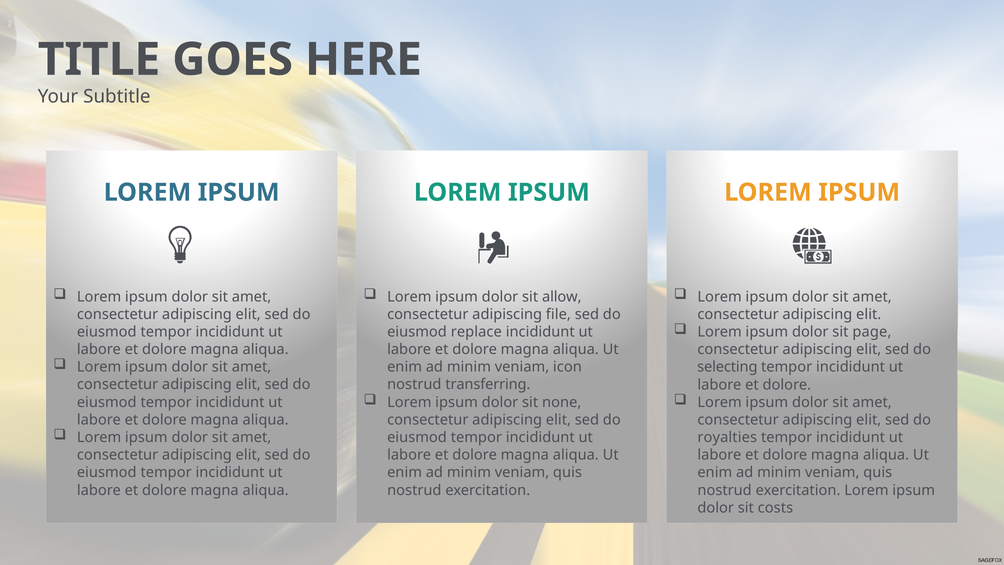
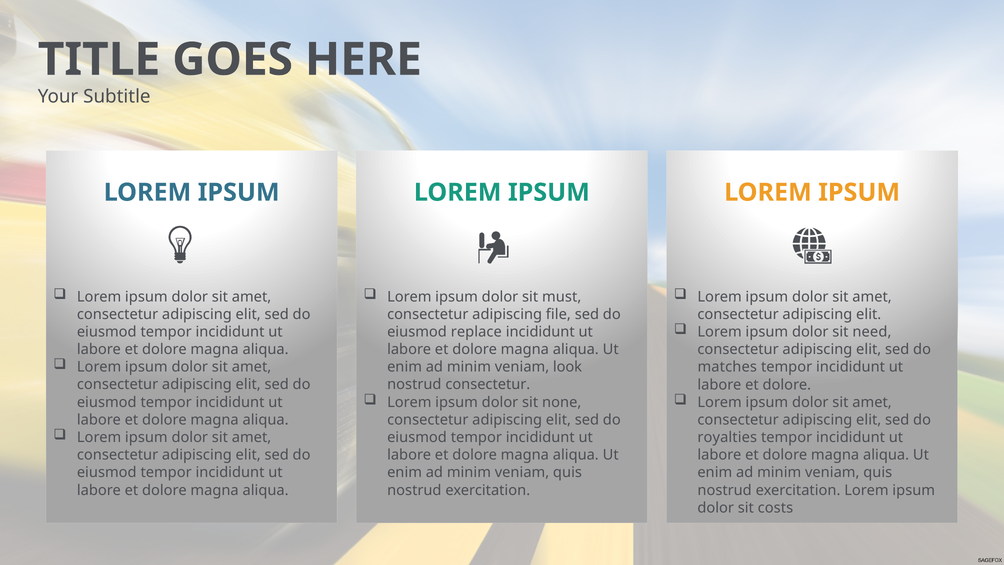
allow: allow -> must (562, 297)
page: page -> need (872, 332)
icon: icon -> look (568, 367)
selecting: selecting -> matches (727, 367)
nostrud transferring: transferring -> consectetur (488, 384)
